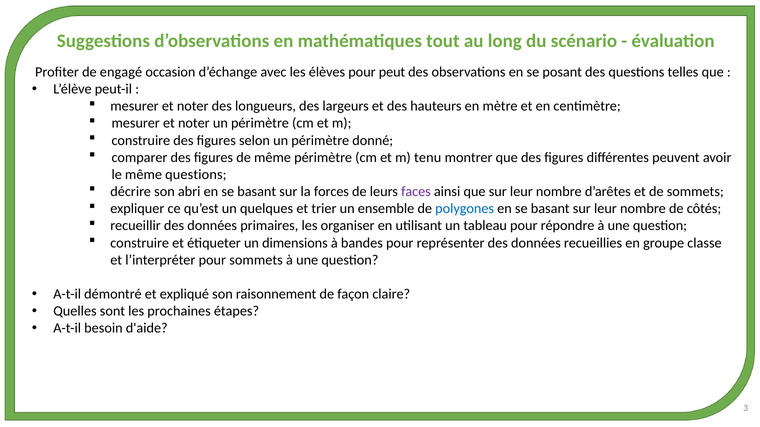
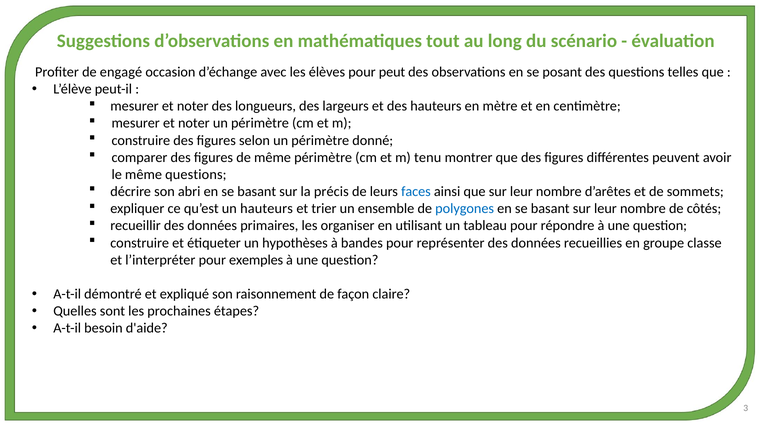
forces: forces -> précis (331, 192)
faces colour: purple -> blue (416, 192)
un quelques: quelques -> hauteurs (267, 209)
dimensions: dimensions -> hypothèses (295, 243)
pour sommets: sommets -> exemples (256, 260)
